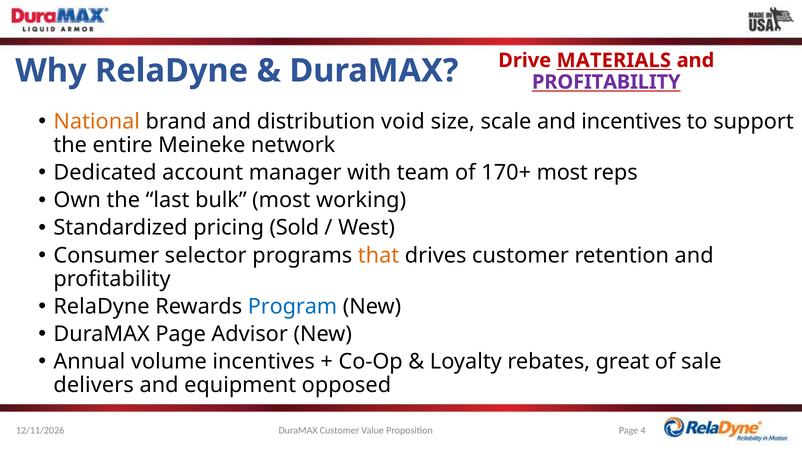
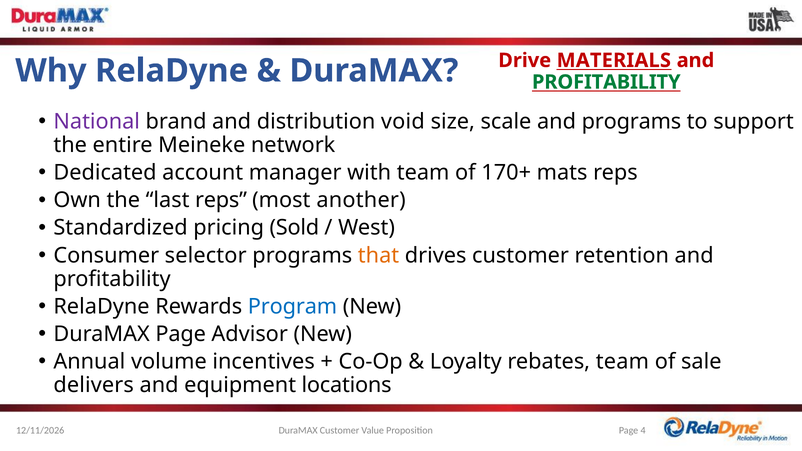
PROFITABILITY colour: purple -> green (606, 82)
National colour: orange -> purple (97, 122)
and incentives: incentives -> programs (631, 122)
170+ most: most -> mats (562, 173)
last bulk: bulk -> reps (221, 200)
working: working -> another (361, 200)
rebates great: great -> team (622, 362)
opposed: opposed -> locations (347, 385)
